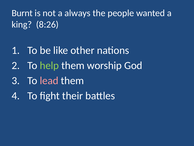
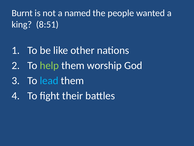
always: always -> named (78, 13)
8:26: 8:26 -> 8:51 (47, 24)
lead colour: pink -> light blue (49, 80)
